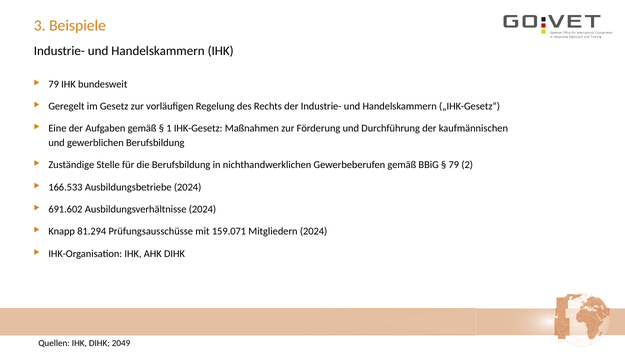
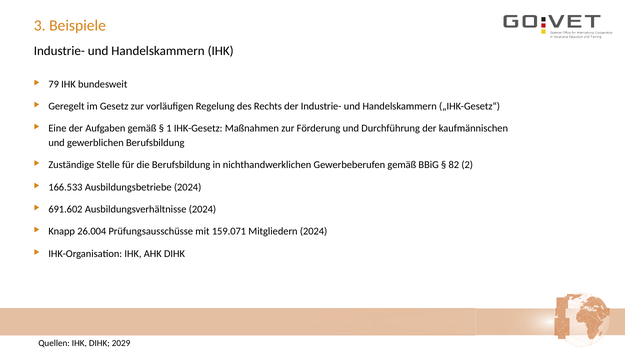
79: 79 -> 82 (454, 165)
81.294: 81.294 -> 26.004 (92, 231)
2049: 2049 -> 2029 (121, 343)
